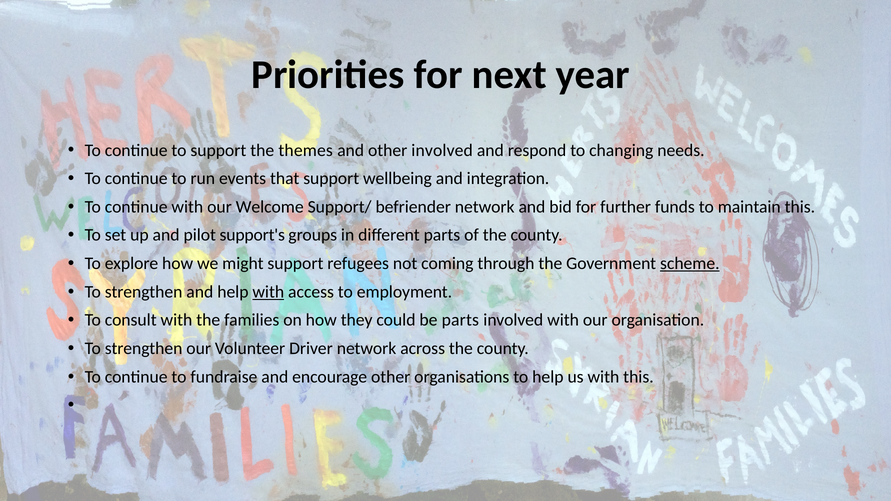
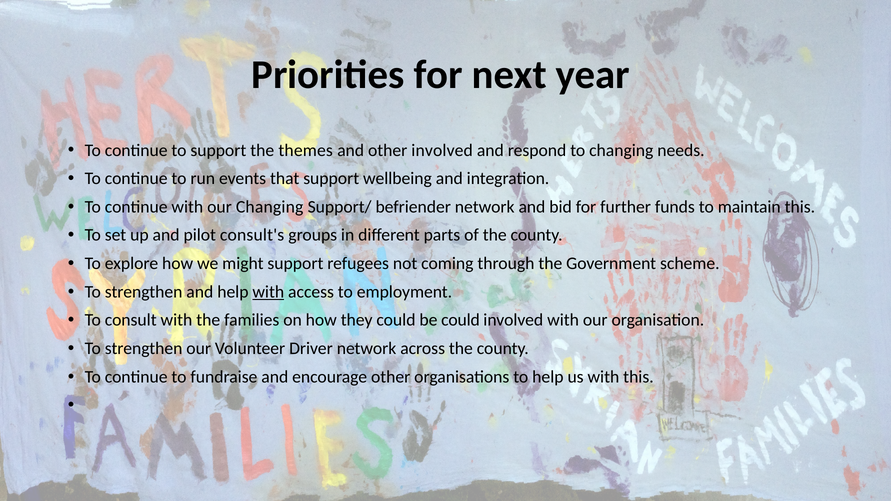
our Welcome: Welcome -> Changing (270, 207)
support's: support's -> consult's (252, 235)
scheme underline: present -> none (690, 264)
be parts: parts -> could (461, 320)
